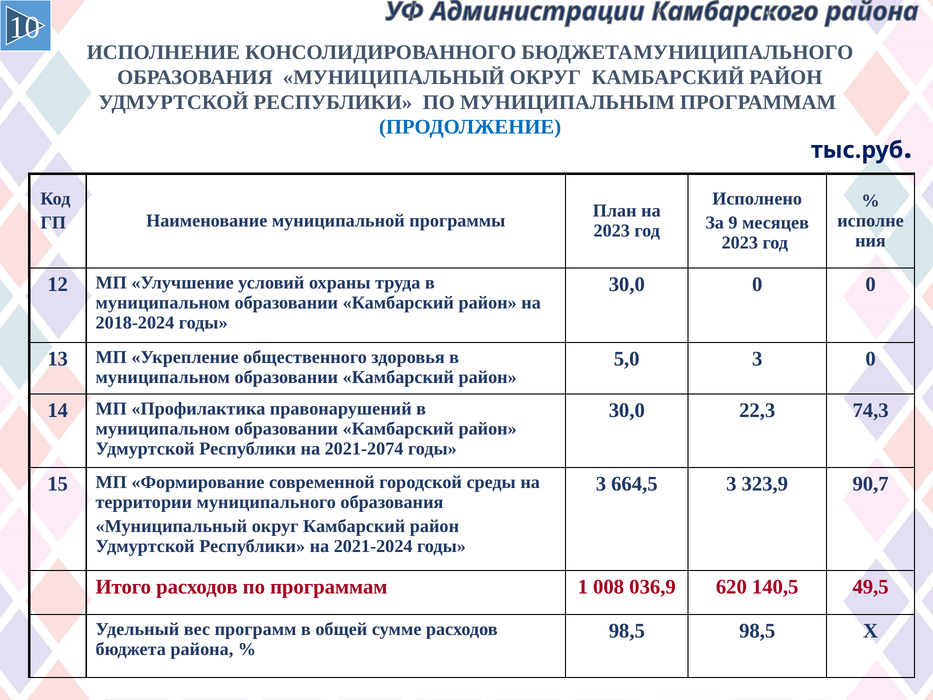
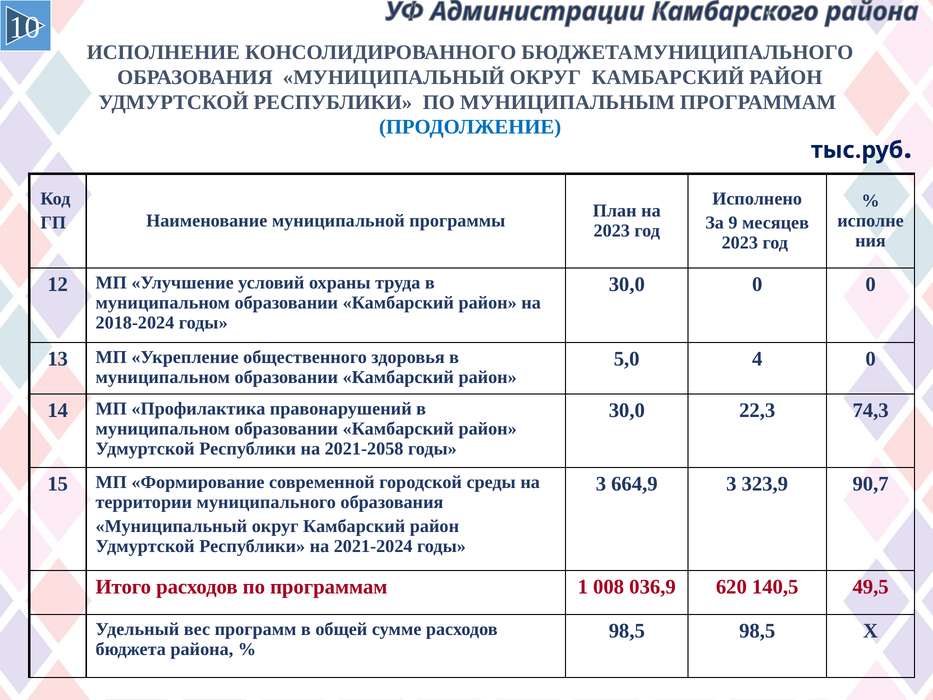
5,0 3: 3 -> 4 (757, 359)
2021-2074: 2021-2074 -> 2021-2058 (364, 449)
664,5: 664,5 -> 664,9 (634, 484)
